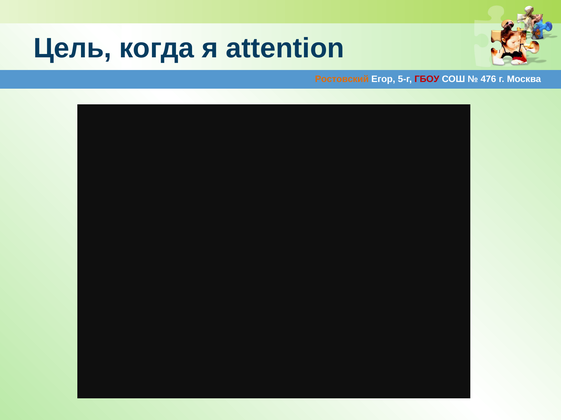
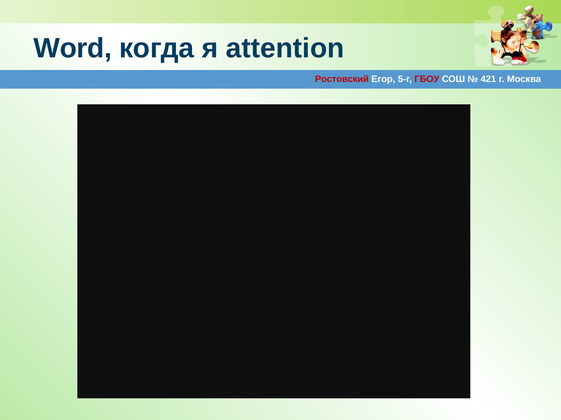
Цель: Цель -> Word (73, 48)
Ростовский colour: orange -> red (342, 79)
476: 476 -> 421 (488, 79)
